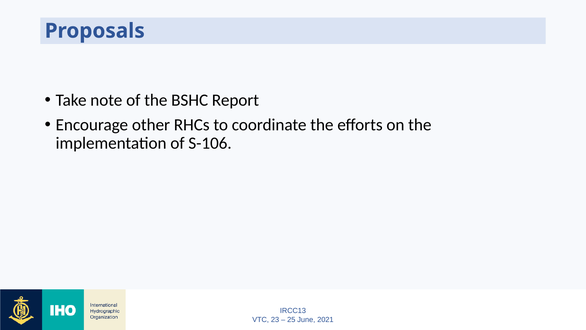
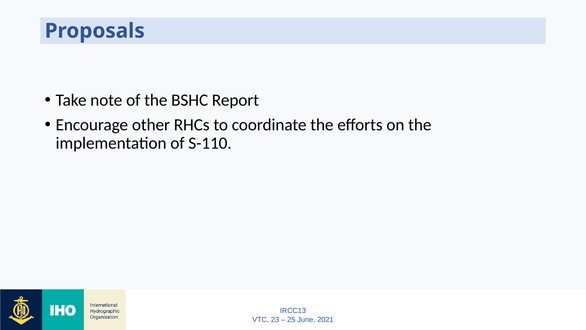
S-106: S-106 -> S-110 (210, 143)
